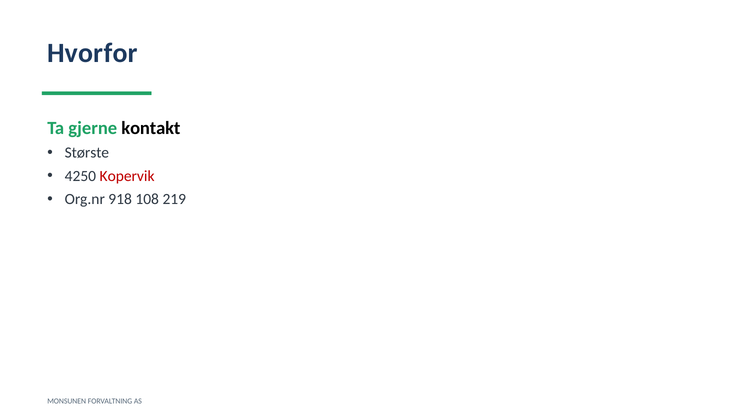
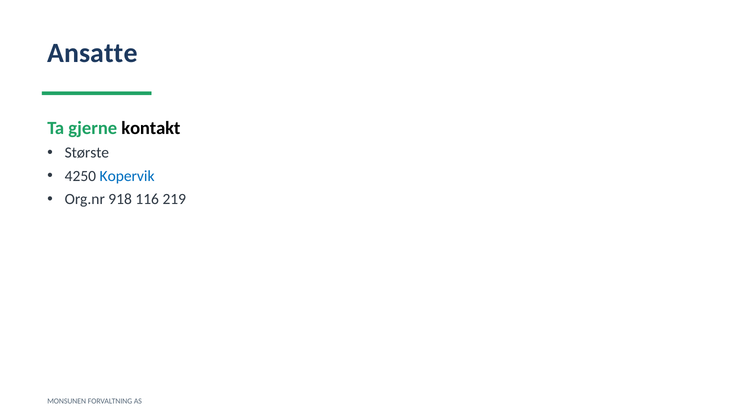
Hvorfor: Hvorfor -> Ansatte (92, 53)
Kopervik colour: red -> blue (127, 176)
108: 108 -> 116 (147, 199)
